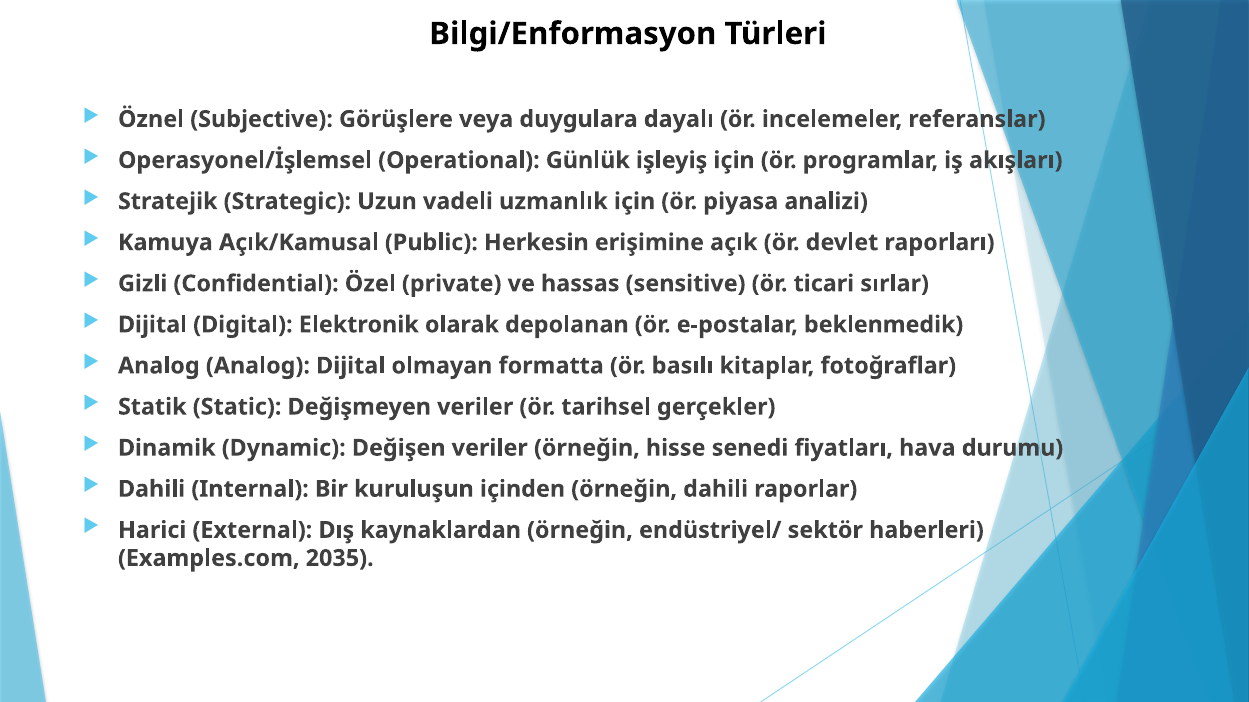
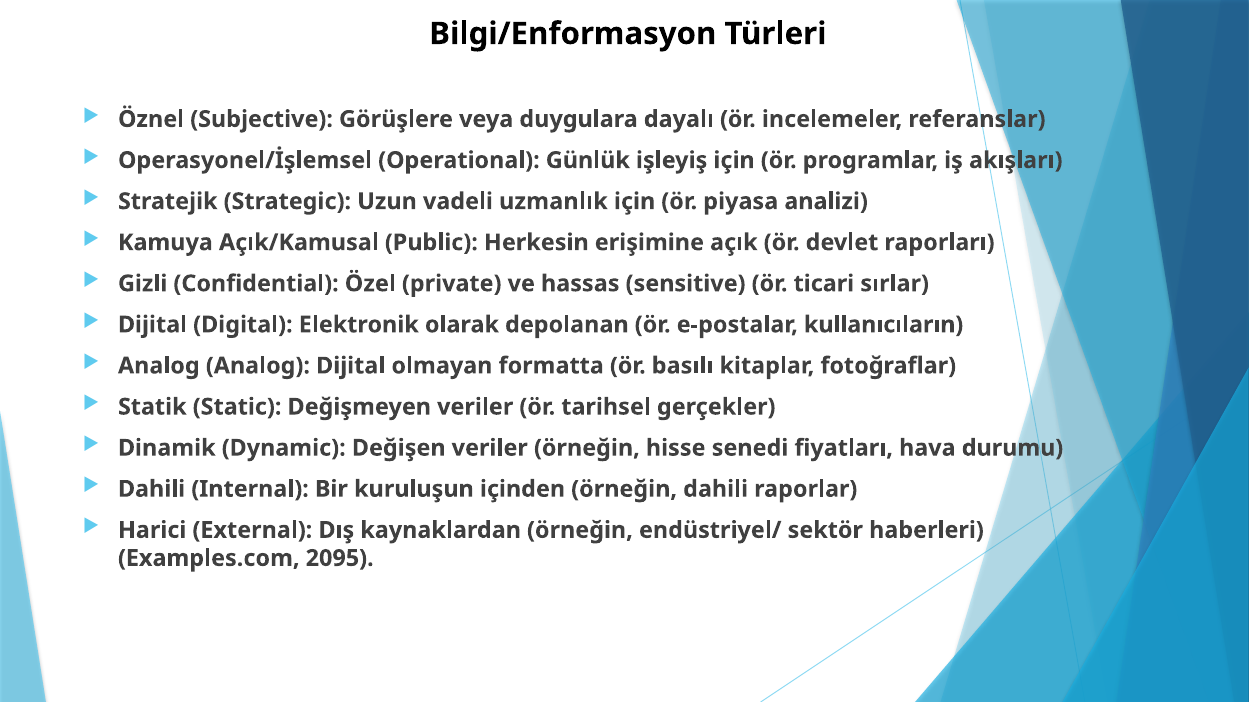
beklenmedik: beklenmedik -> kullanıcıların (884, 325)
2035: 2035 -> 2095 (340, 559)
